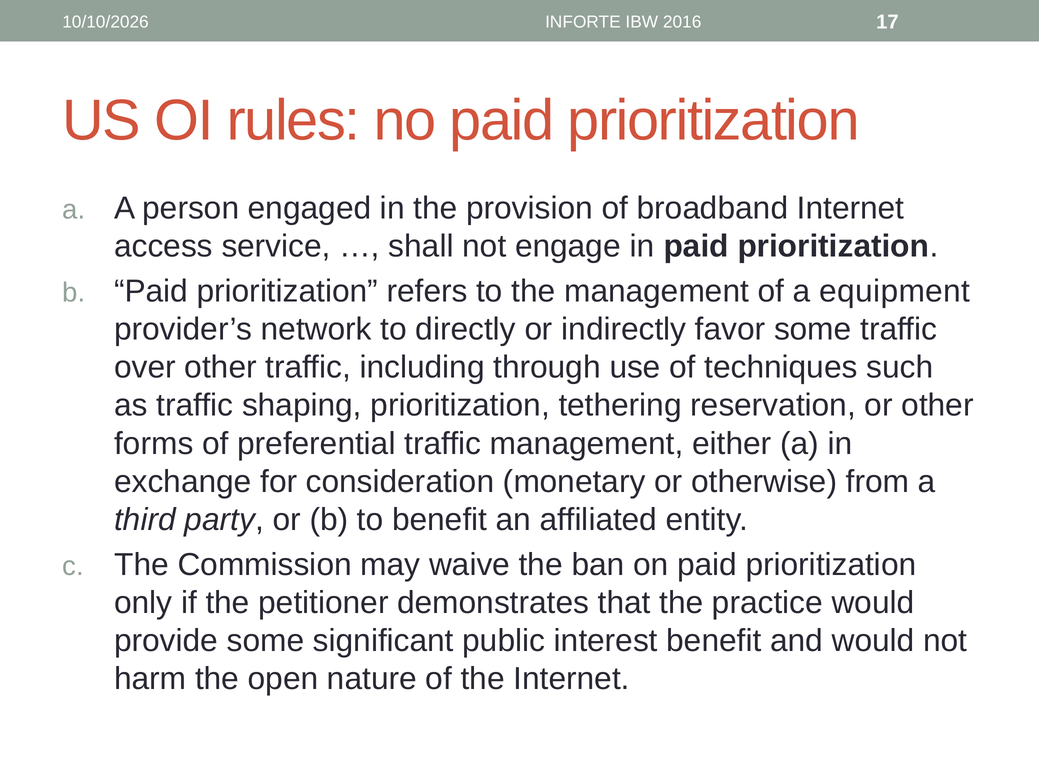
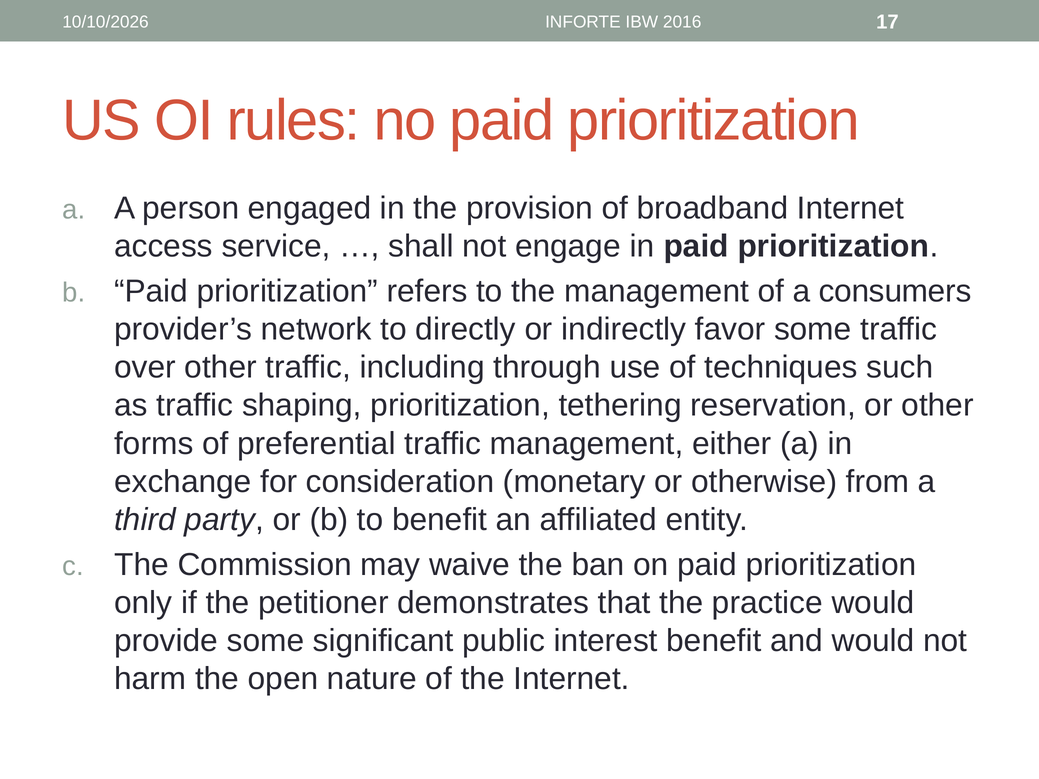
equipment: equipment -> consumers (895, 291)
